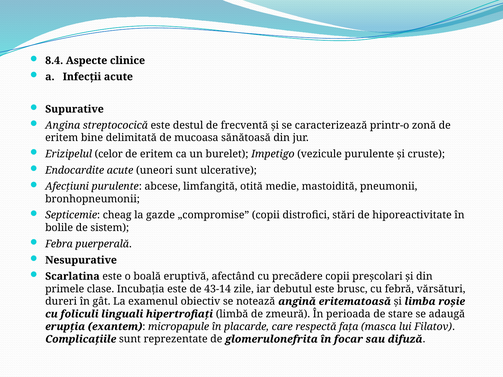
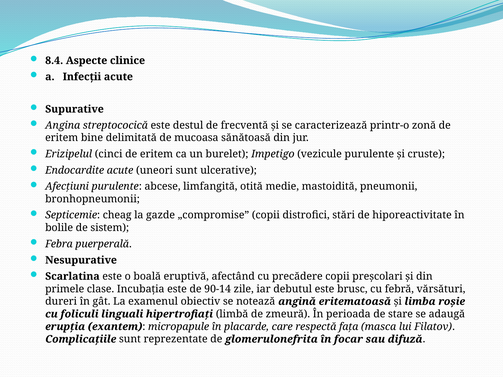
celor: celor -> cinci (109, 154)
43-14: 43-14 -> 90-14 (218, 289)
